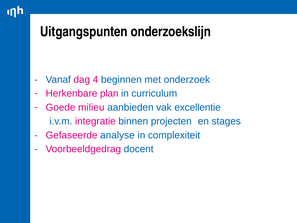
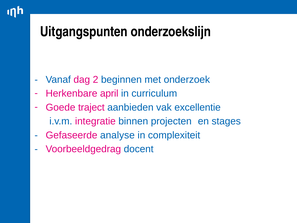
4: 4 -> 2 (96, 80)
plan: plan -> april (109, 93)
milieu: milieu -> traject (91, 107)
